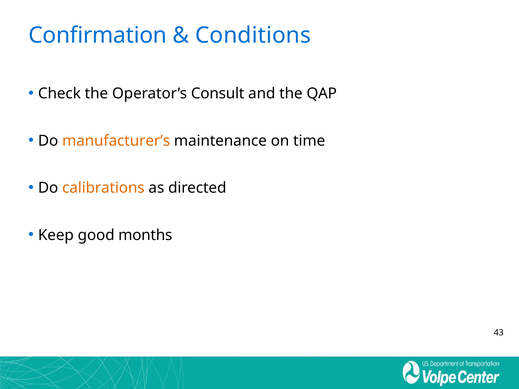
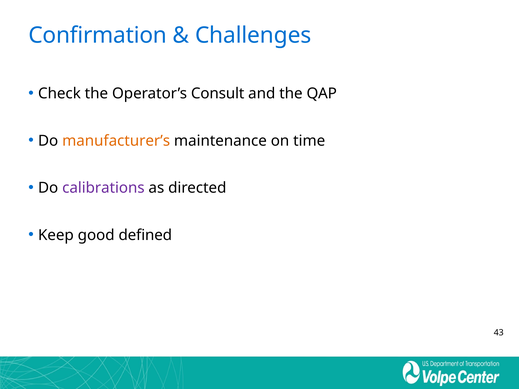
Conditions: Conditions -> Challenges (253, 35)
calibrations colour: orange -> purple (103, 188)
months: months -> defined (145, 235)
